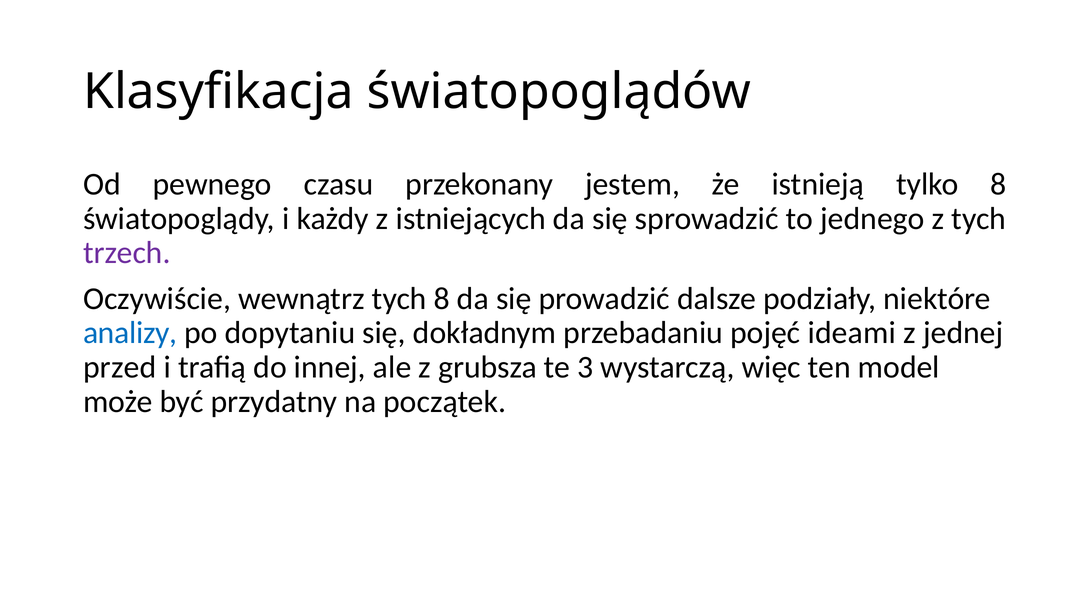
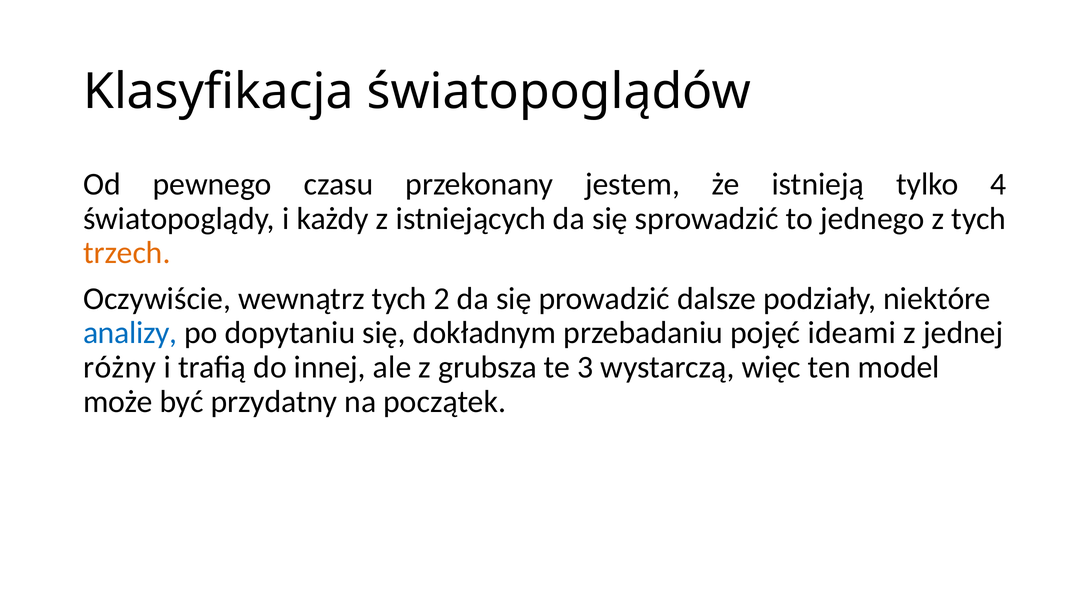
tylko 8: 8 -> 4 (998, 184)
trzech colour: purple -> orange (127, 253)
tych 8: 8 -> 2 (442, 299)
przed: przed -> różny (120, 367)
